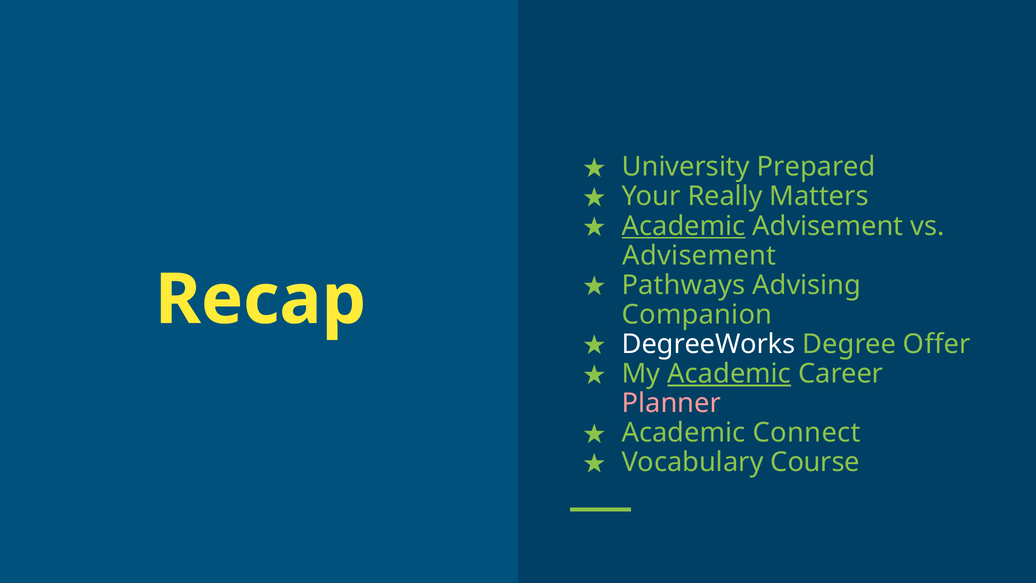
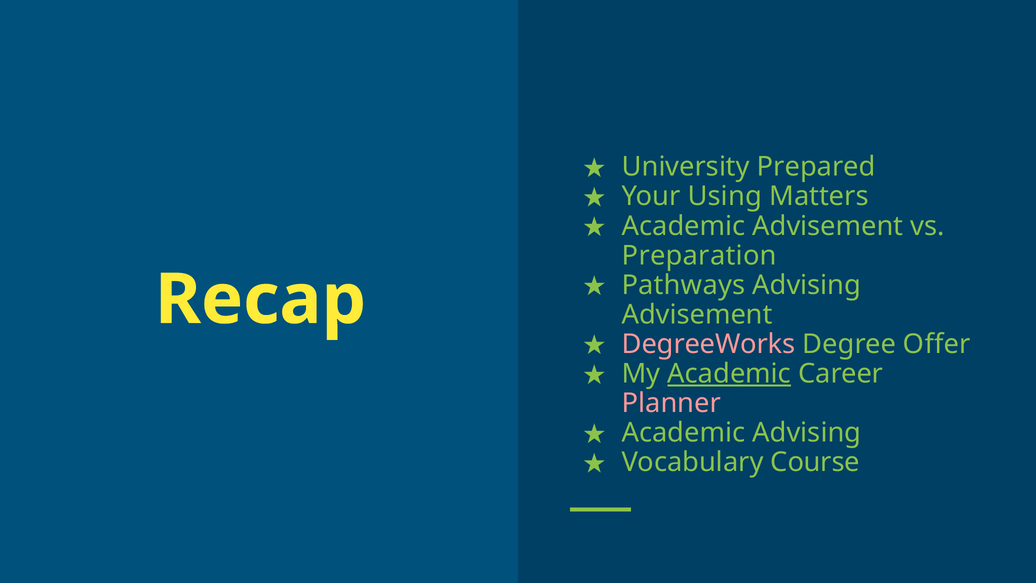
Really: Really -> Using (725, 196)
Academic underline: present -> none (684, 226)
Advisement: Advisement -> Preparation (699, 255)
Companion: Companion -> Advisement (697, 315)
DegreeWorks colour: white -> pink (709, 344)
Academic Connect: Connect -> Advising (807, 433)
